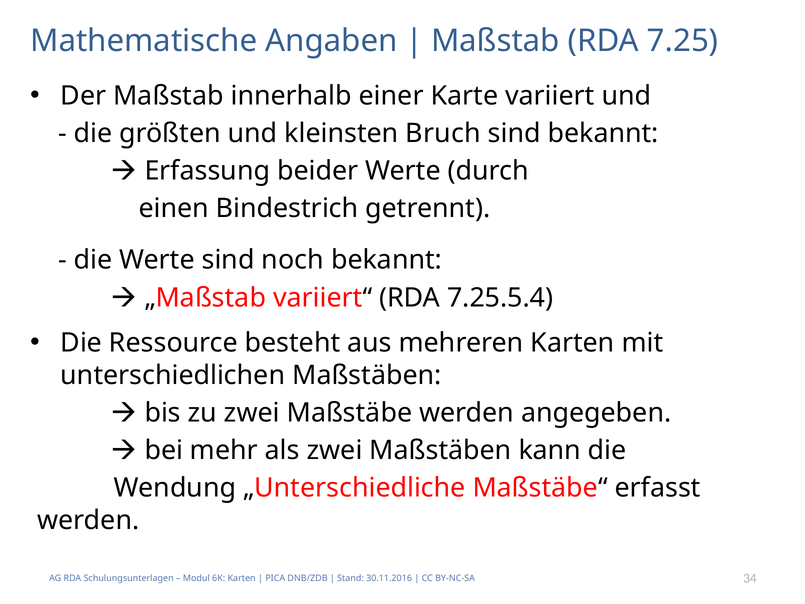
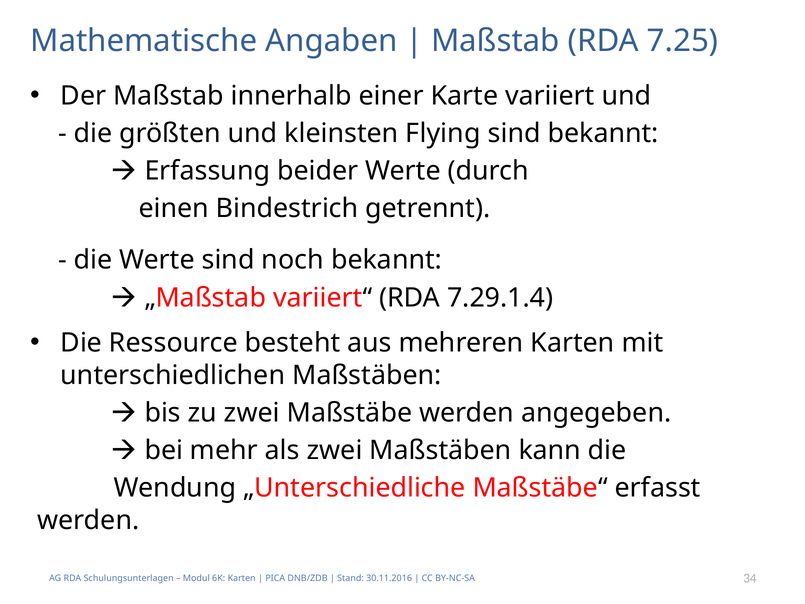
Bruch: Bruch -> Flying (443, 133)
7.25.5.4: 7.25.5.4 -> 7.29.1.4 (500, 298)
